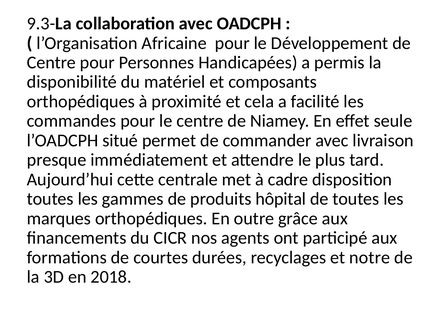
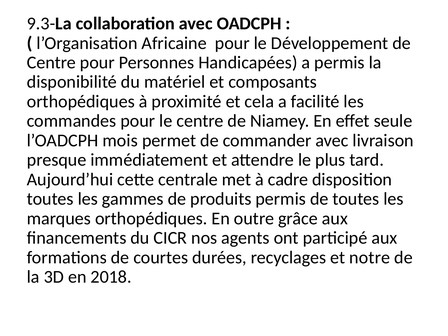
situé: situé -> mois (120, 141)
produits hôpital: hôpital -> permis (281, 199)
